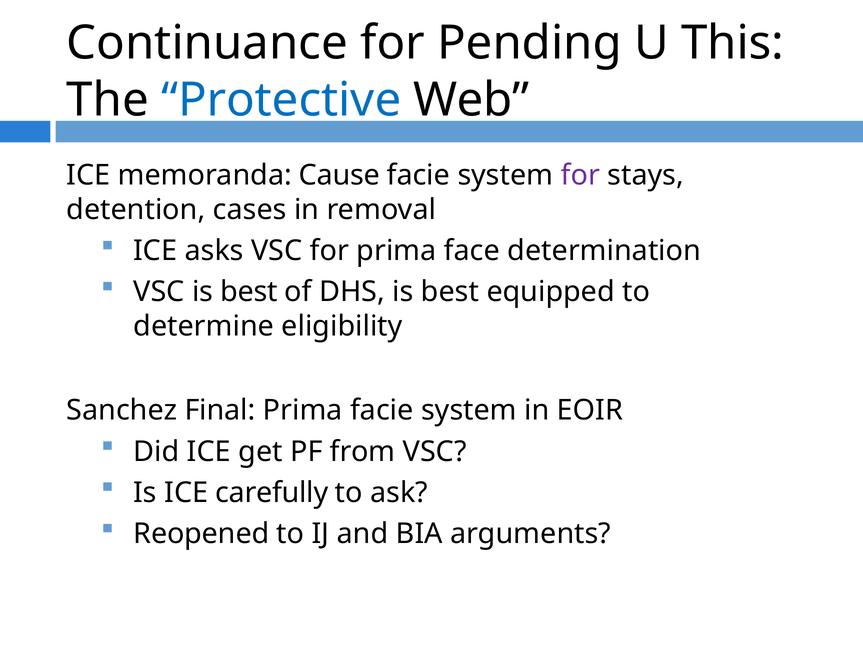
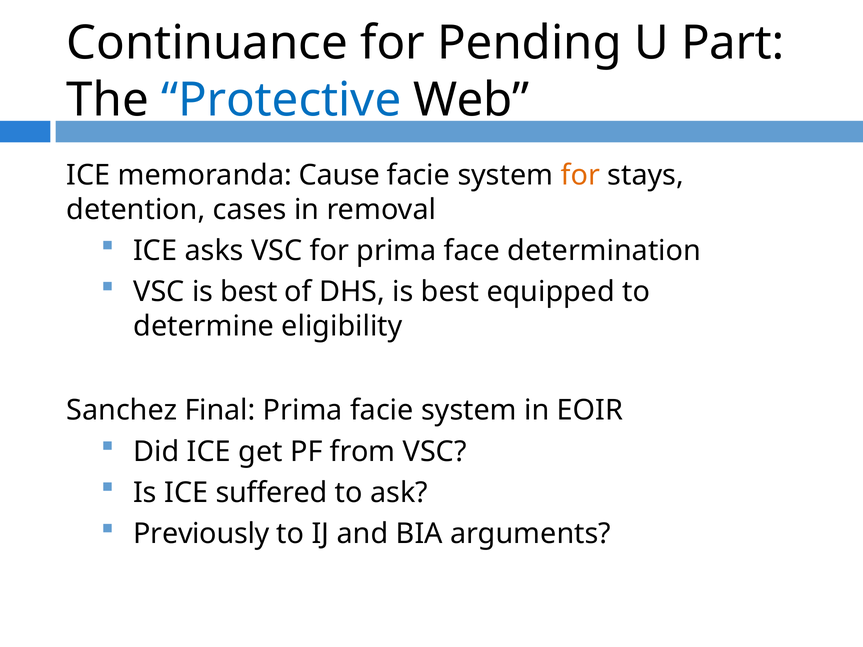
This: This -> Part (733, 43)
for colour: purple -> orange (580, 175)
carefully: carefully -> suffered (272, 493)
Reopened: Reopened -> Previously (201, 534)
